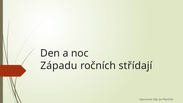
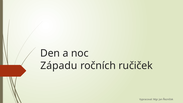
střídají: střídají -> ručiček (136, 66)
